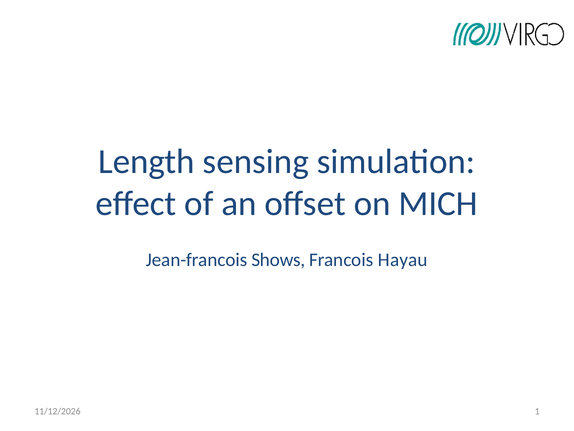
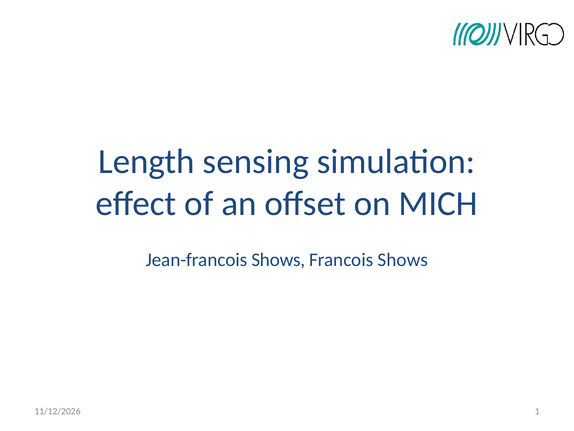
Francois Hayau: Hayau -> Shows (403, 260)
